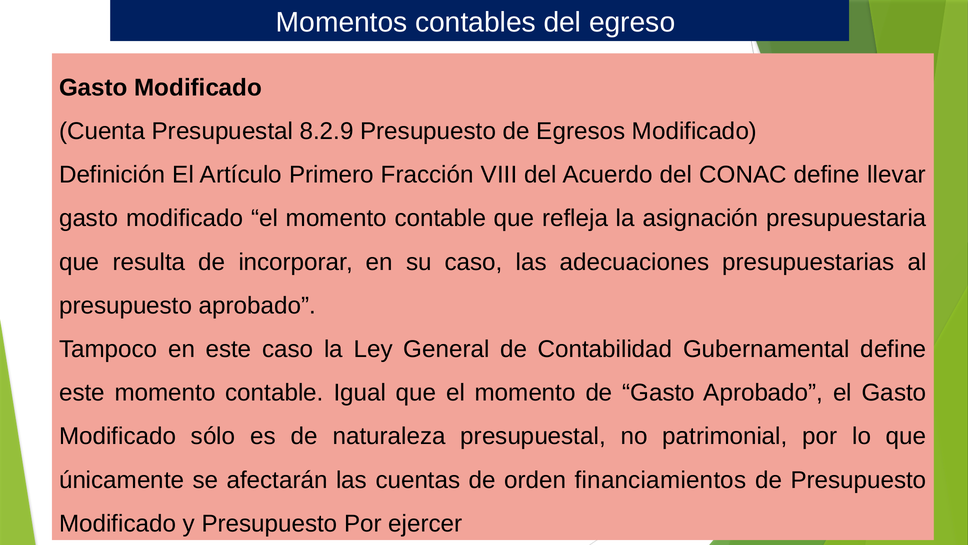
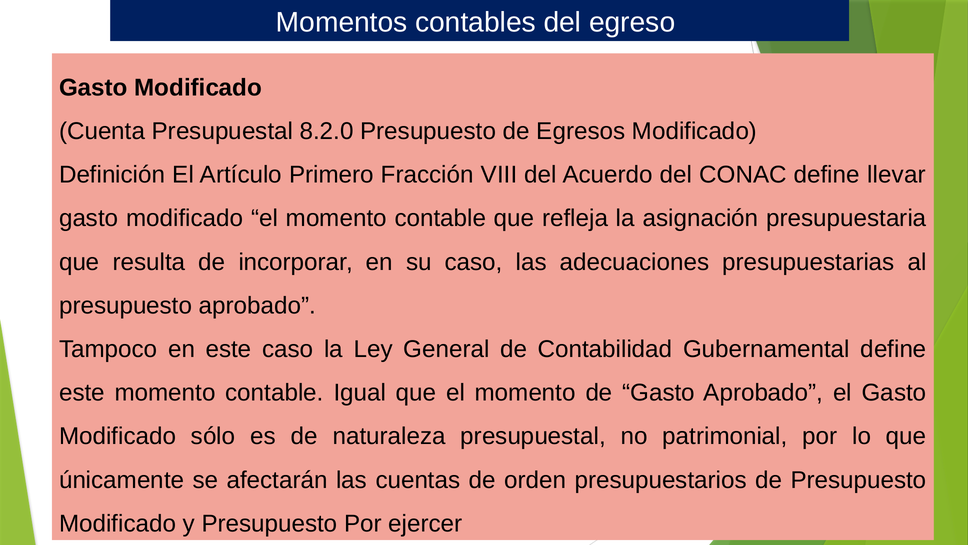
8.2.9: 8.2.9 -> 8.2.0 (327, 131)
financiamientos: financiamientos -> presupuestarios (661, 480)
